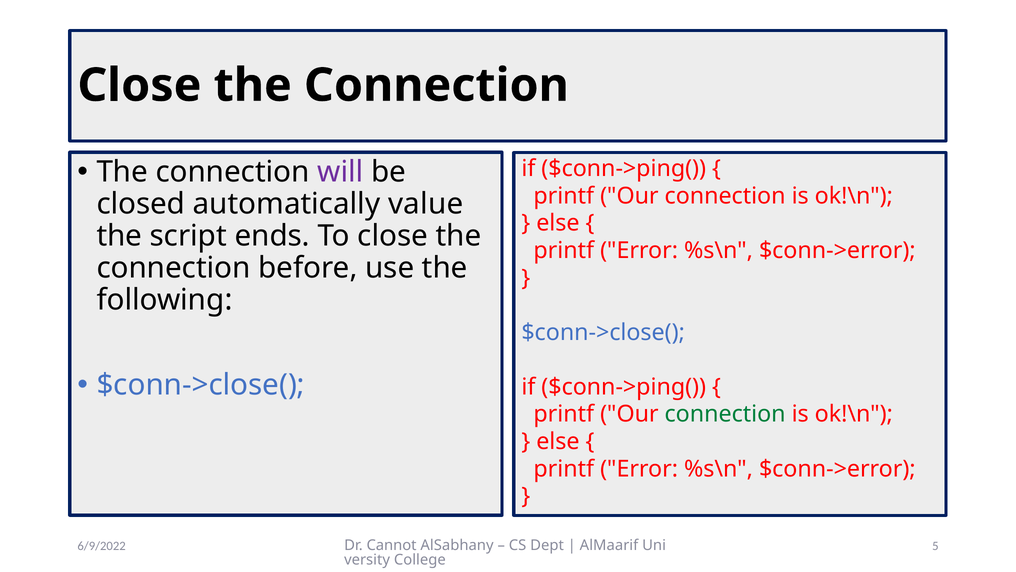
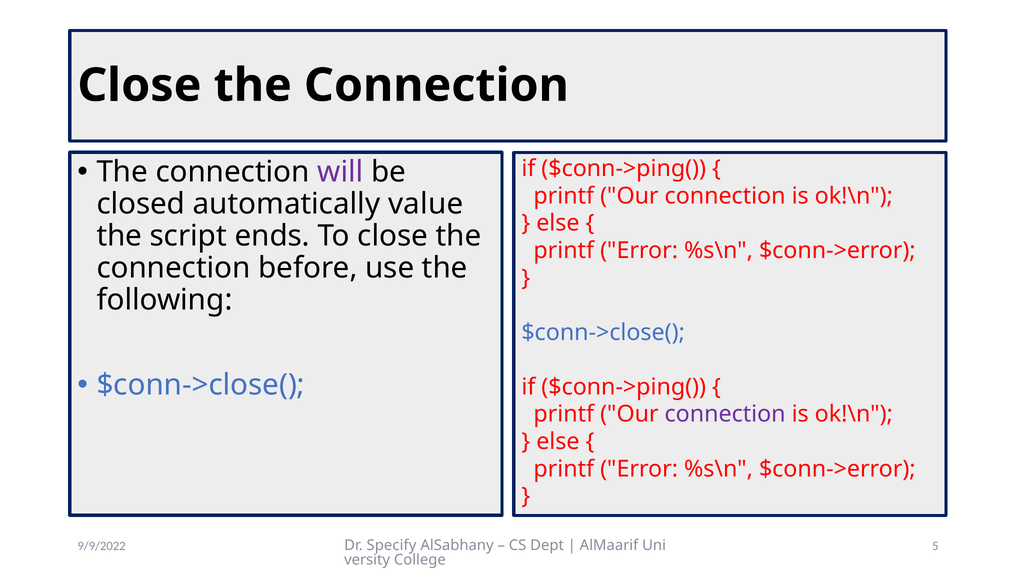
connection colour: green -> purple (725, 414)
6/9/2022: 6/9/2022 -> 9/9/2022 (102, 546)
Cannot: Cannot -> Specify (391, 545)
